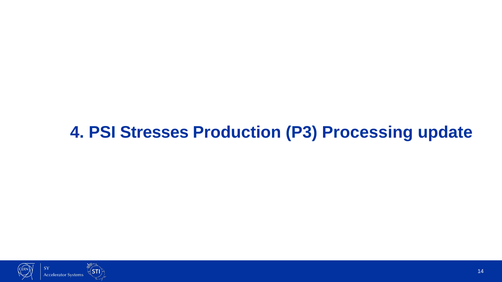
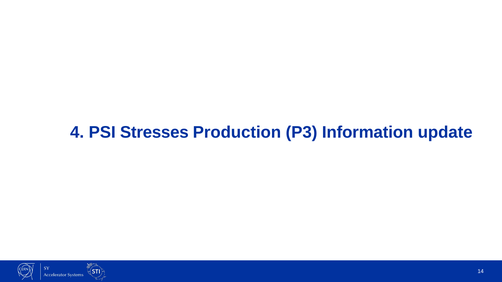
Processing: Processing -> Information (368, 132)
